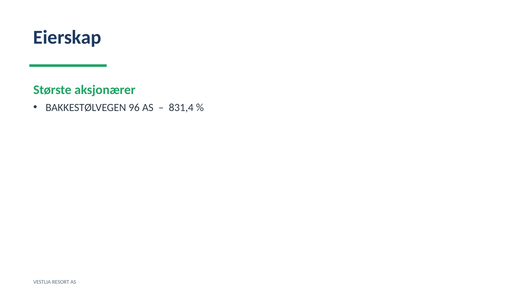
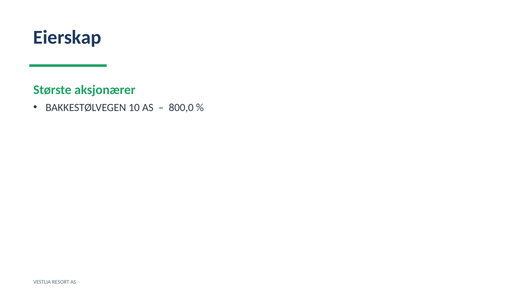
96: 96 -> 10 (134, 108)
831,4: 831,4 -> 800,0 (181, 108)
